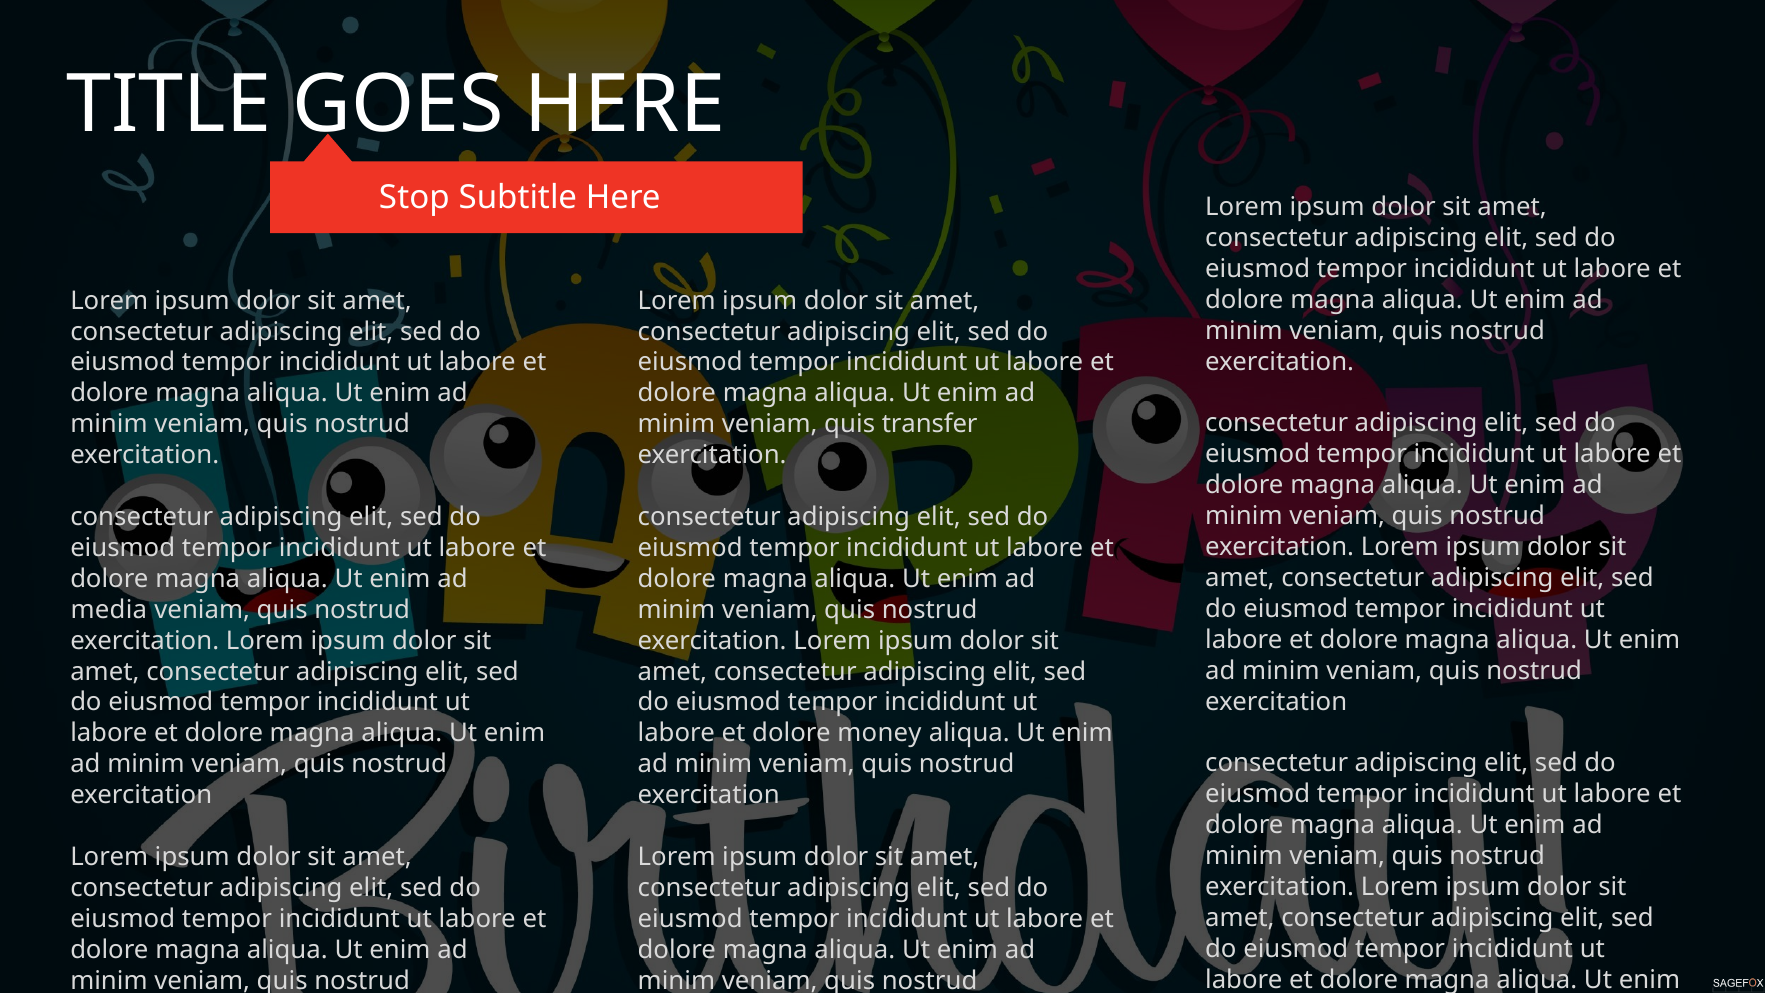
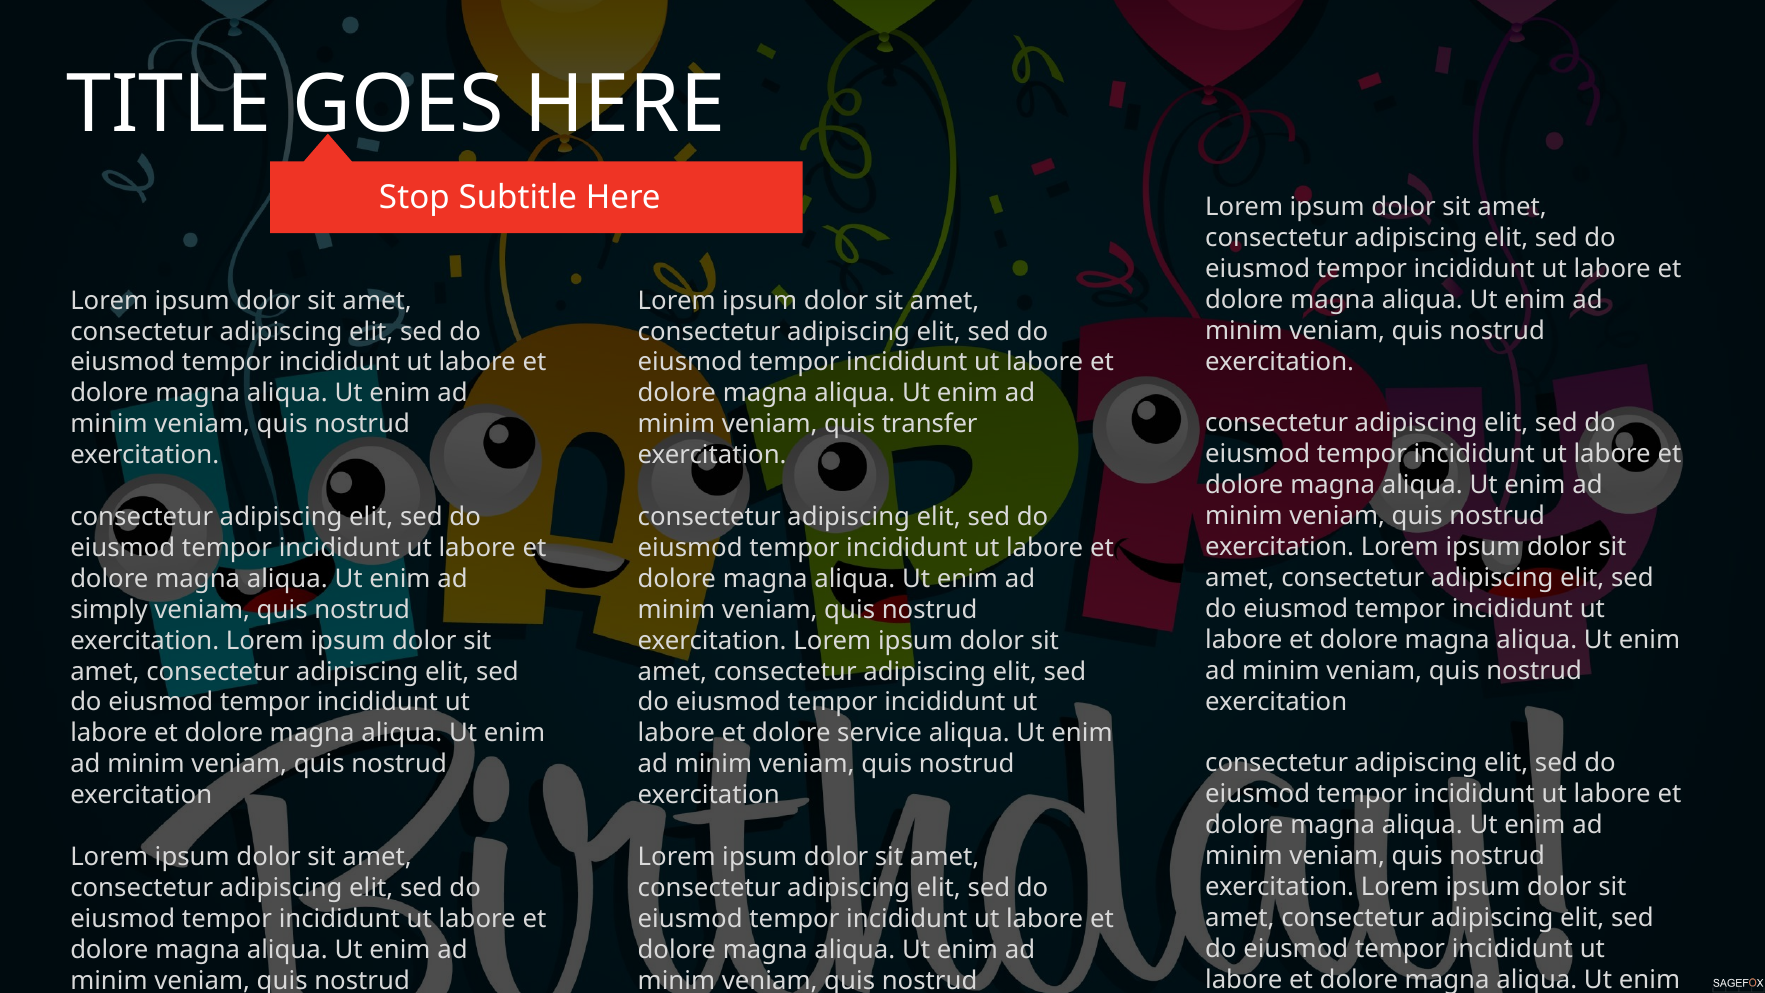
media: media -> simply (109, 610)
money: money -> service (880, 733)
